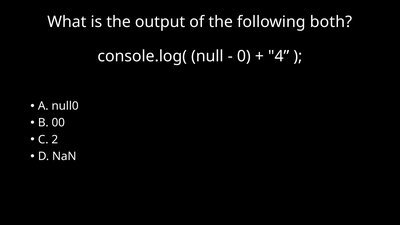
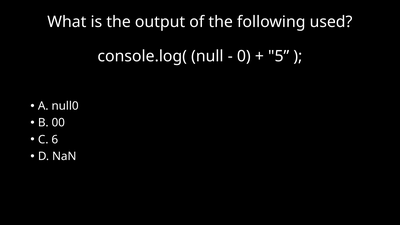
both: both -> used (331, 22)
4: 4 -> 5 (279, 56)
2: 2 -> 6 (55, 140)
